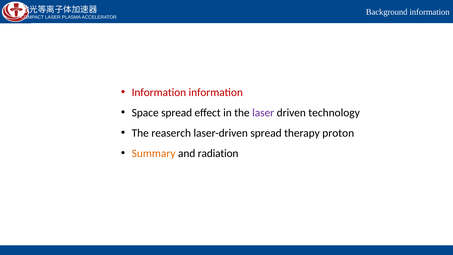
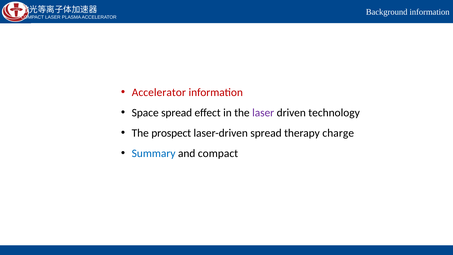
Information: Information -> Accelerator (159, 92)
reaserch: reaserch -> prospect (171, 133)
proton: proton -> charge (338, 133)
Summary colour: orange -> blue (154, 153)
and radiation: radiation -> compact (218, 153)
